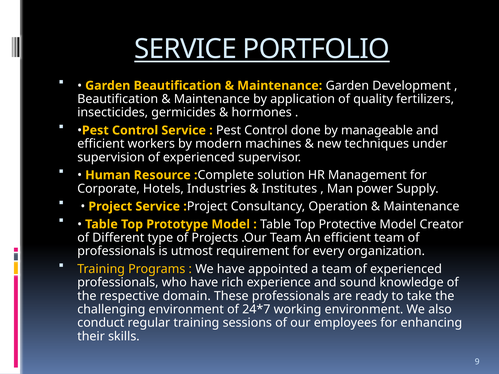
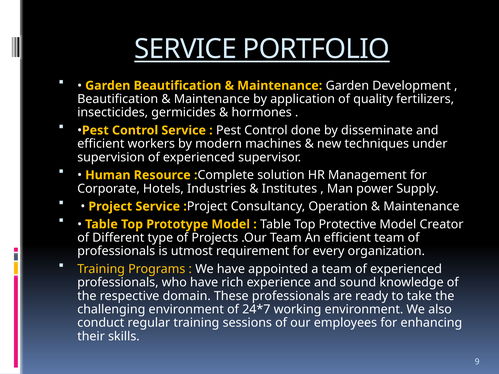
manageable: manageable -> disseminate (377, 130)
